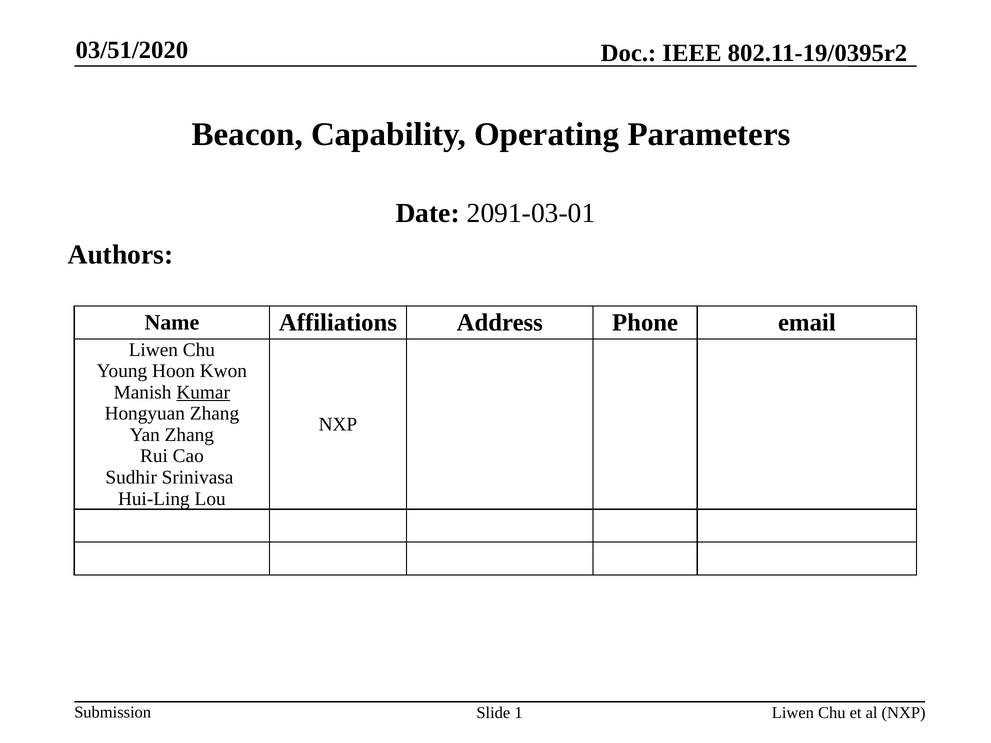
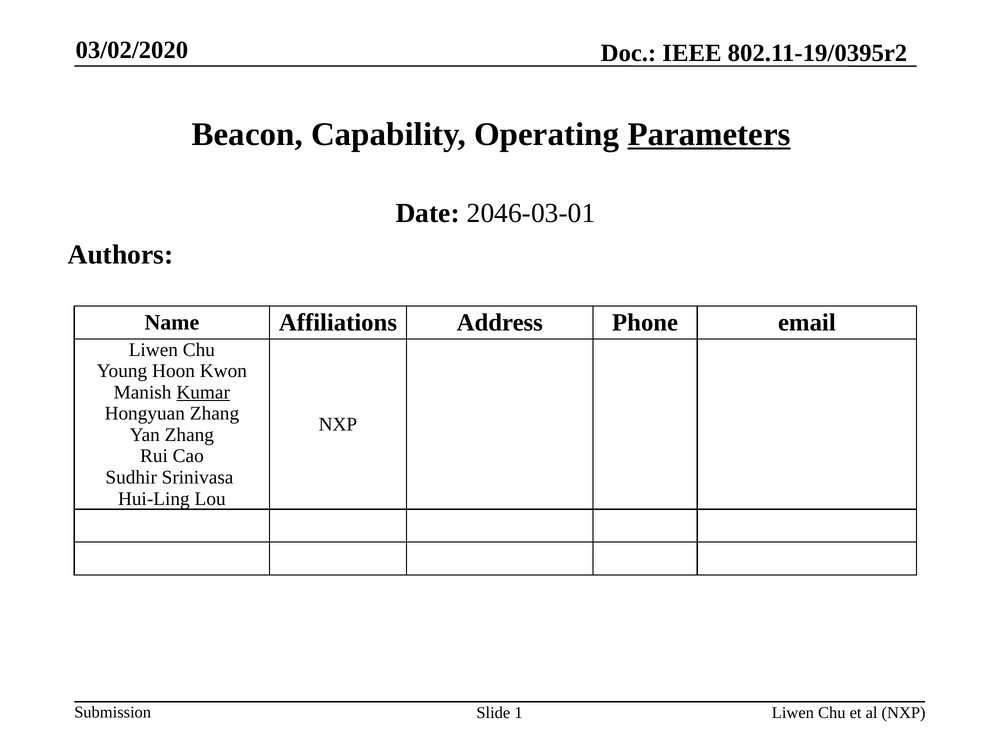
03/51/2020: 03/51/2020 -> 03/02/2020 (132, 50)
Parameters underline: none -> present (709, 134)
2091-03-01: 2091-03-01 -> 2046-03-01 (531, 213)
